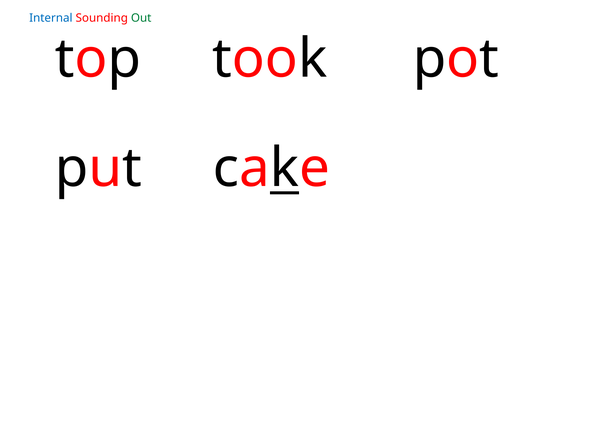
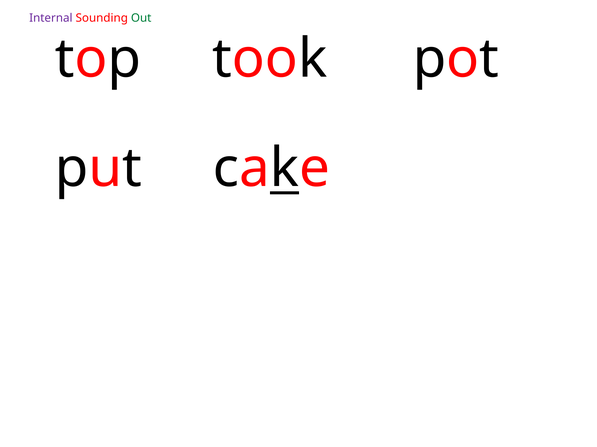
Internal colour: blue -> purple (51, 18)
